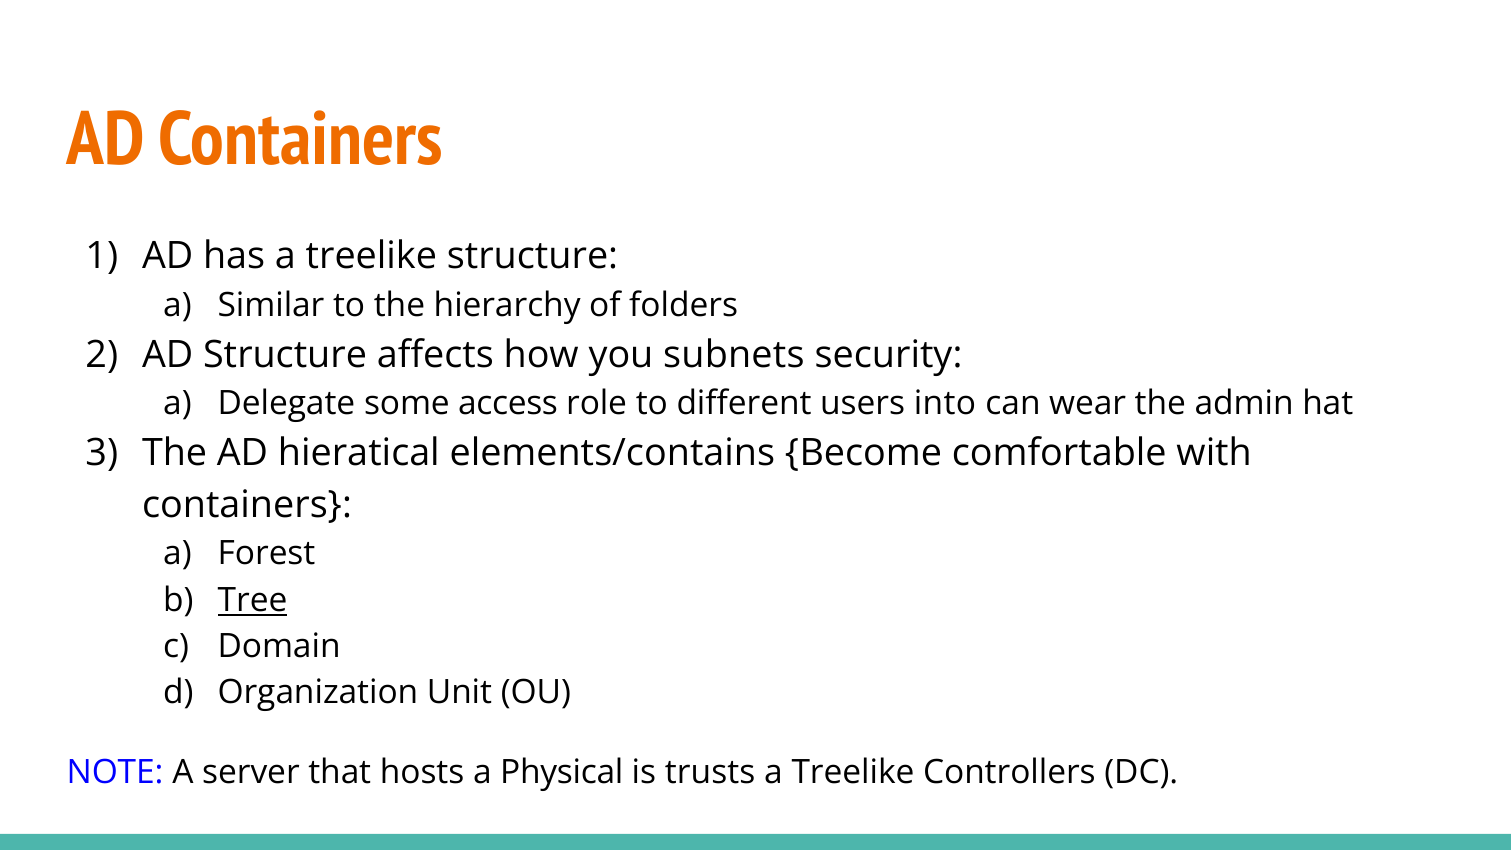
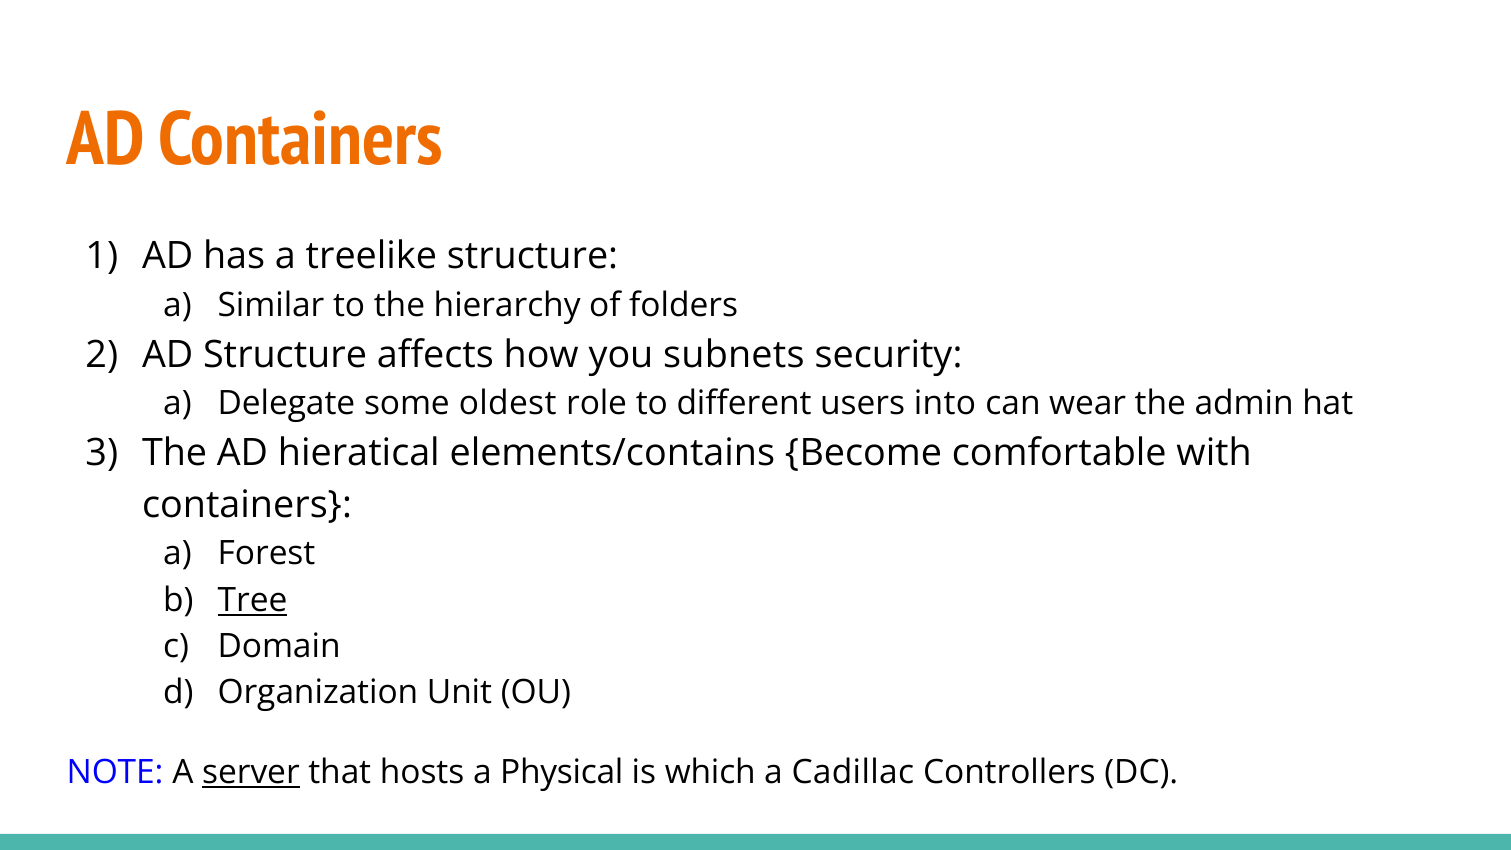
access: access -> oldest (508, 403)
server underline: none -> present (251, 773)
trusts: trusts -> which (710, 773)
Treelike: Treelike -> Cadillac (853, 773)
